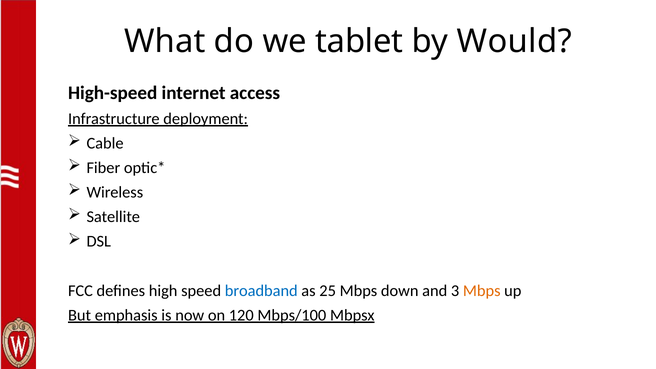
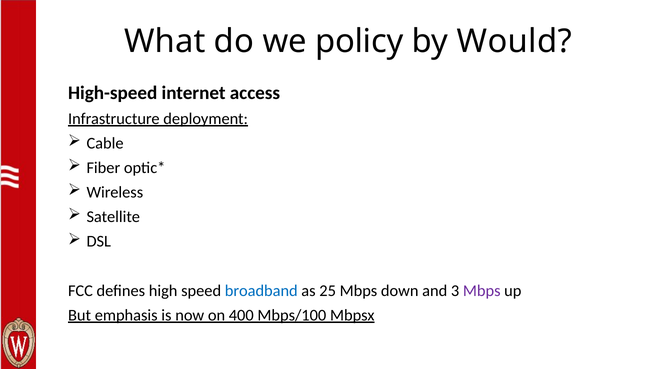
tablet: tablet -> policy (359, 42)
Mbps colour: orange -> purple (482, 291)
120: 120 -> 400 (241, 315)
